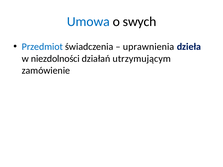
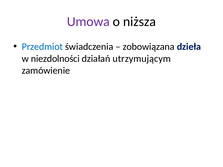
Umowa colour: blue -> purple (88, 22)
swych: swych -> niższa (140, 22)
uprawnienia: uprawnienia -> zobowiązana (149, 47)
